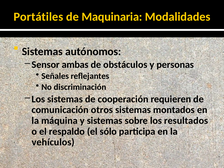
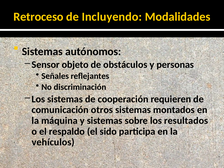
Portátiles: Portátiles -> Retroceso (38, 17)
Maquinaria: Maquinaria -> Incluyendo (112, 17)
ambas: ambas -> objeto (75, 65)
sólo: sólo -> sido (108, 131)
